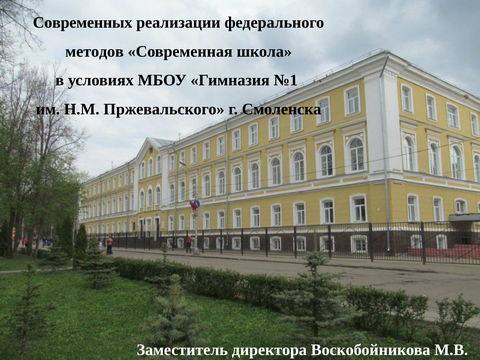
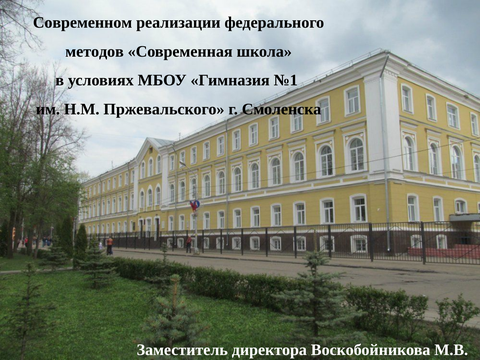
Современных: Современных -> Современном (83, 23)
